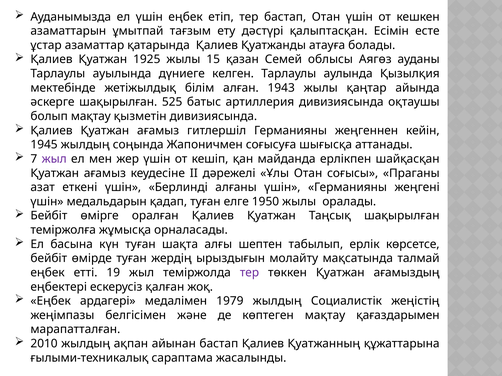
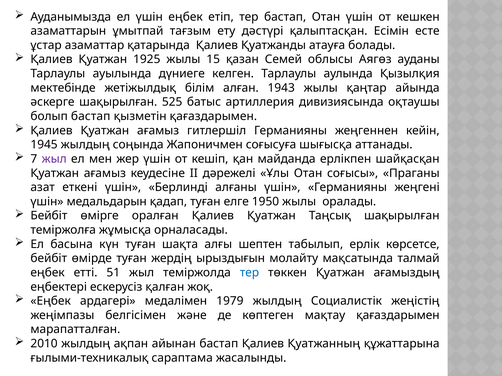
болып мақтау: мақтау -> бастап (91, 116)
қызметін дивизиясында: дивизиясында -> қағаздарымен (213, 116)
19: 19 -> 51 (113, 273)
тер colour: purple -> blue (249, 273)
